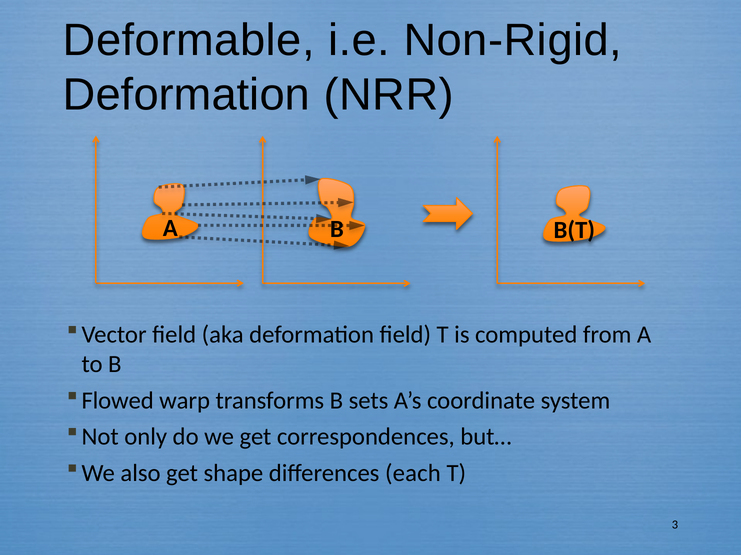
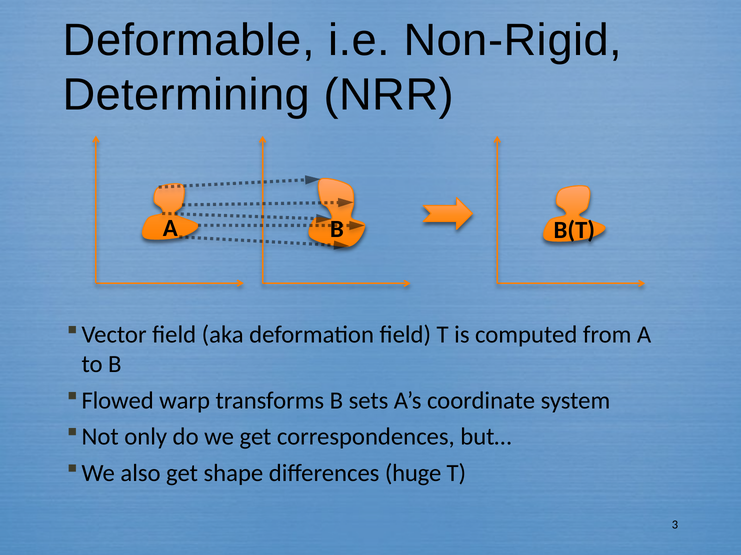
Deformation: Deformation -> Determining (186, 95)
each: each -> huge (413, 474)
